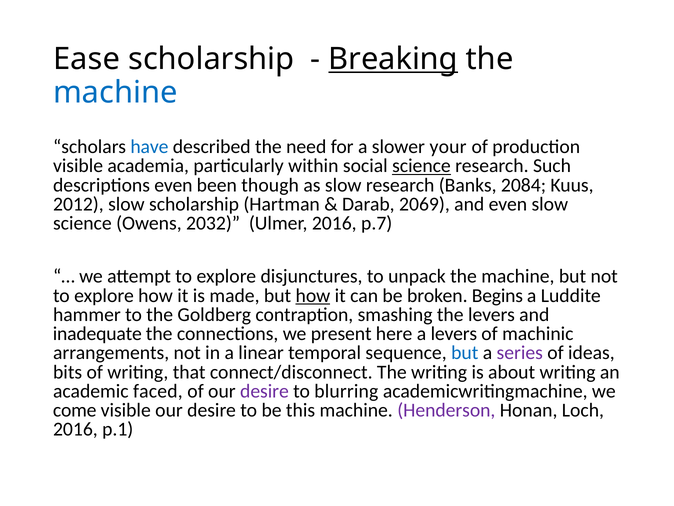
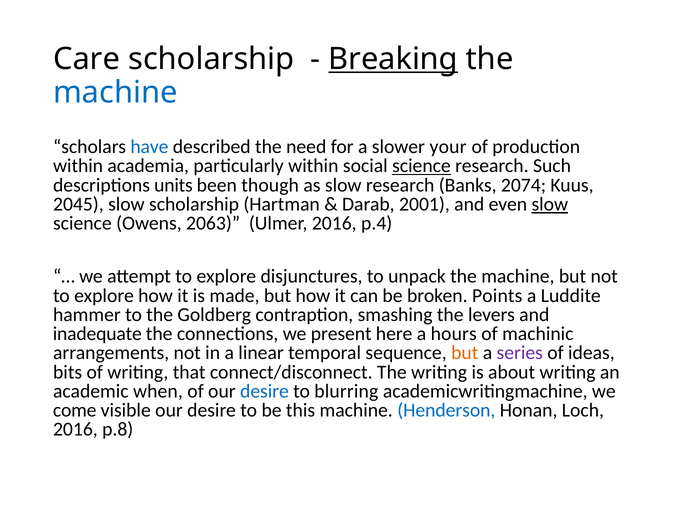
Ease: Ease -> Care (87, 59)
visible: visible -> within (78, 166)
descriptions even: even -> units (173, 185)
2084: 2084 -> 2074 (523, 185)
2012: 2012 -> 2045 (78, 204)
2069: 2069 -> 2001 (424, 204)
slow underline: none -> present (550, 204)
2032: 2032 -> 2063 (213, 223)
p.7: p.7 -> p.4 (377, 223)
how underline: present -> none (313, 295)
Begins: Begins -> Points (497, 295)
a levers: levers -> hours (454, 333)
but colour: blue -> orange (465, 353)
faced: faced -> when (158, 391)
desire colour: purple -> blue (264, 391)
Henderson colour: purple -> blue (446, 410)
p.1: p.1 -> p.8 (118, 429)
